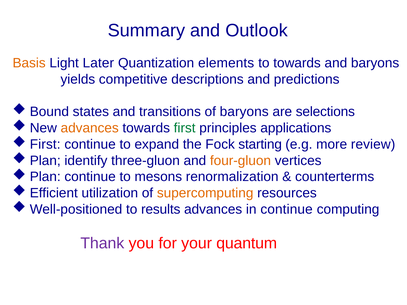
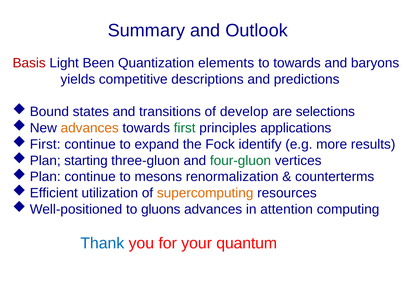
Basis colour: orange -> red (29, 63)
Later: Later -> Been (98, 63)
of baryons: baryons -> develop (244, 112)
starting: starting -> identify (260, 144)
review: review -> results (373, 144)
identify: identify -> starting (86, 161)
four-gluon colour: orange -> green (240, 161)
results: results -> gluons (161, 210)
in continue: continue -> attention (287, 210)
Thank colour: purple -> blue (102, 244)
